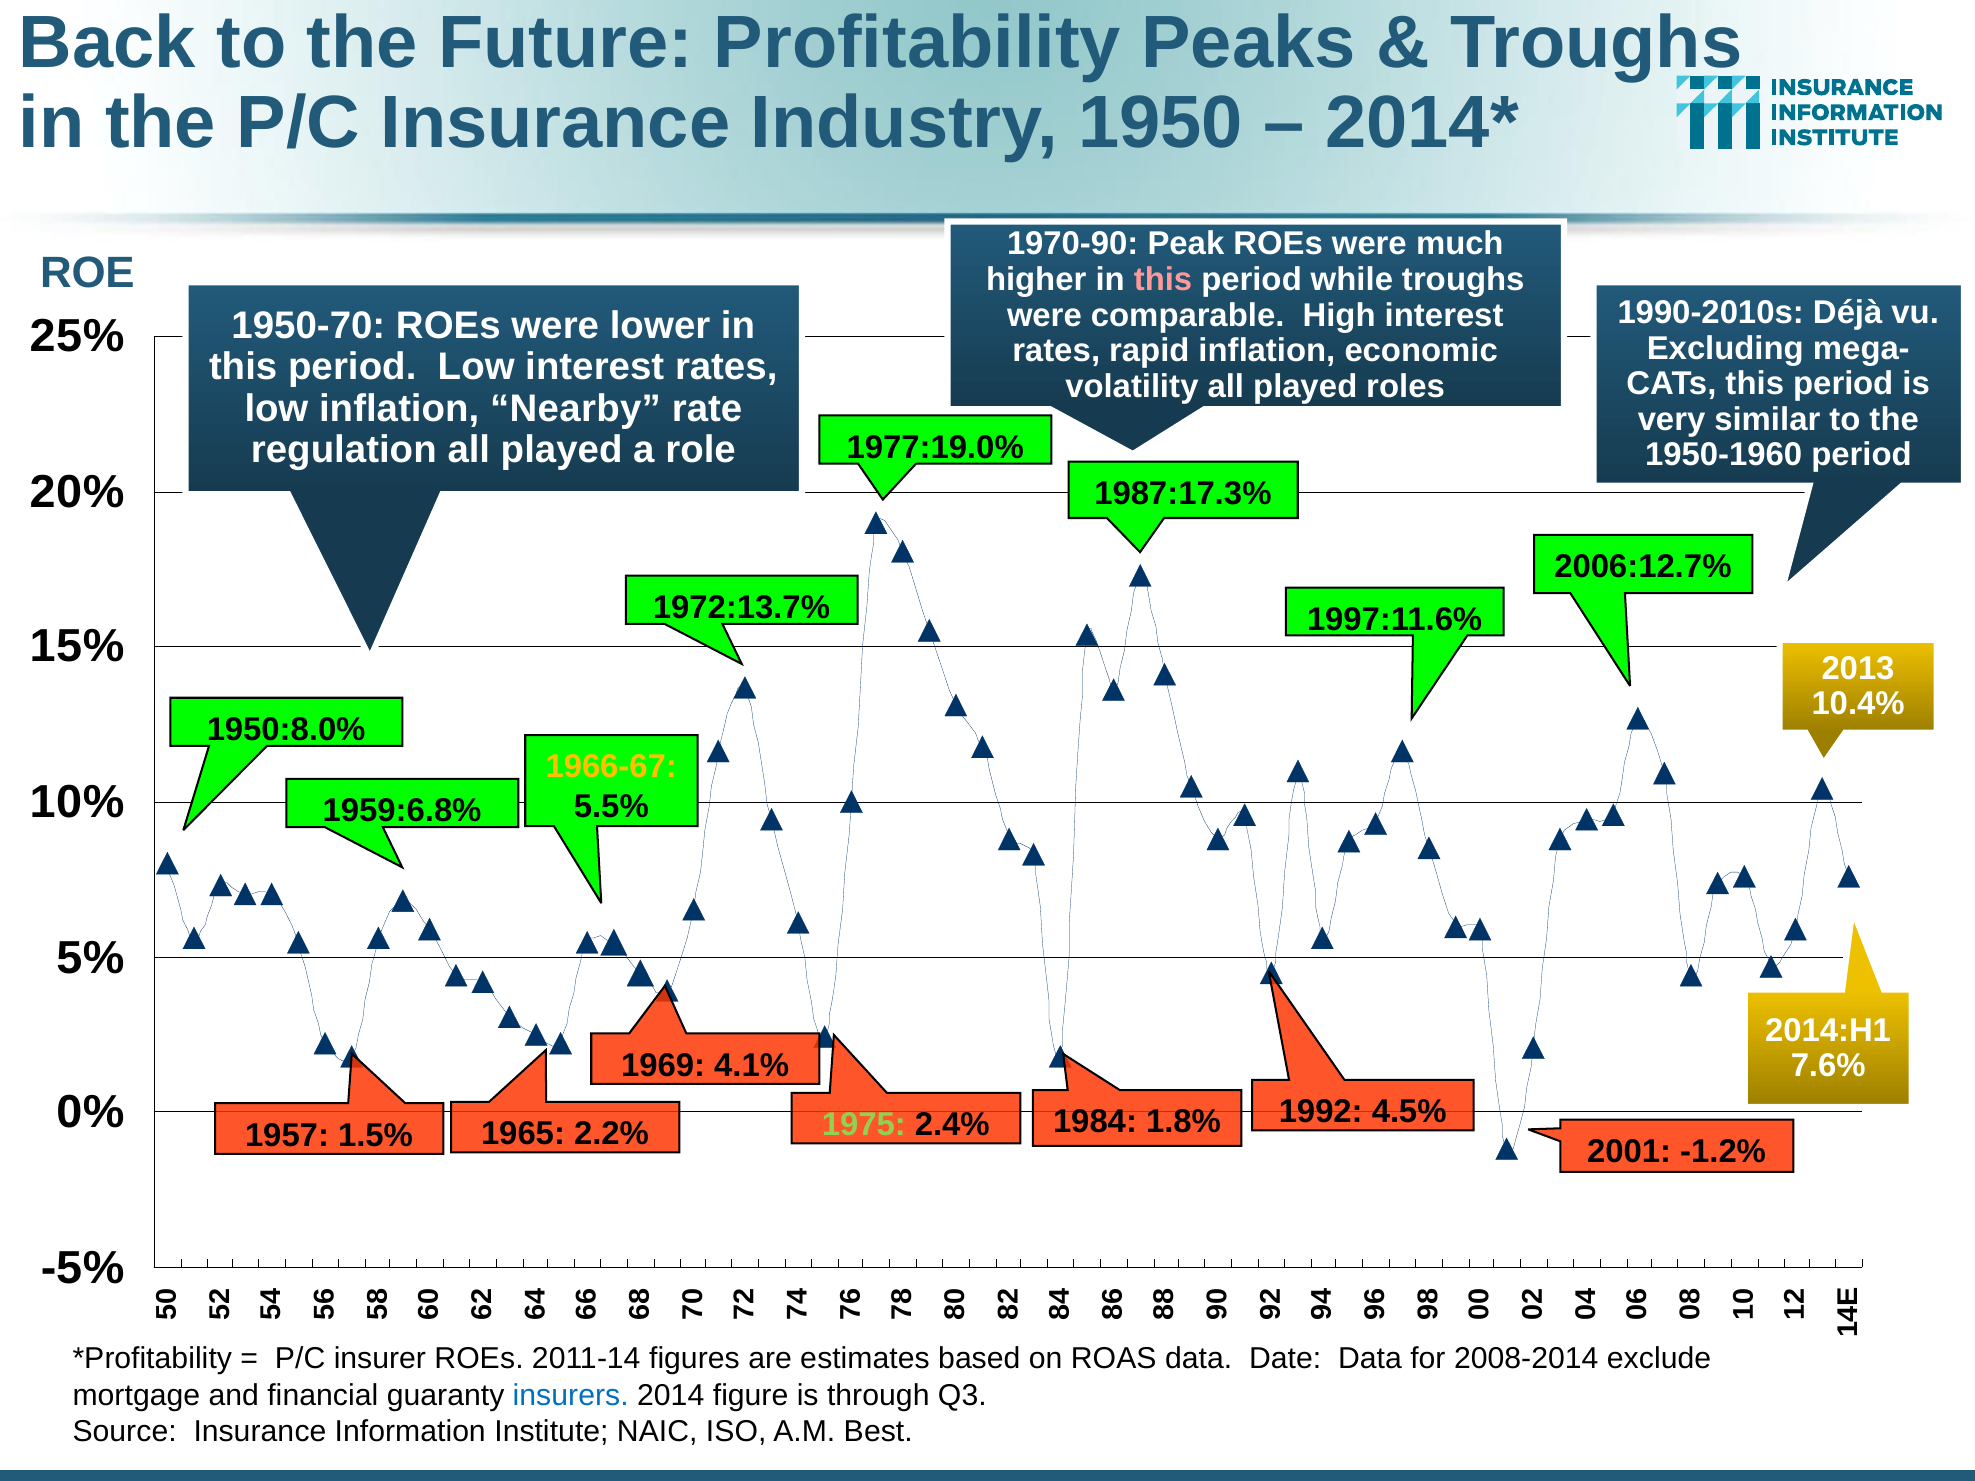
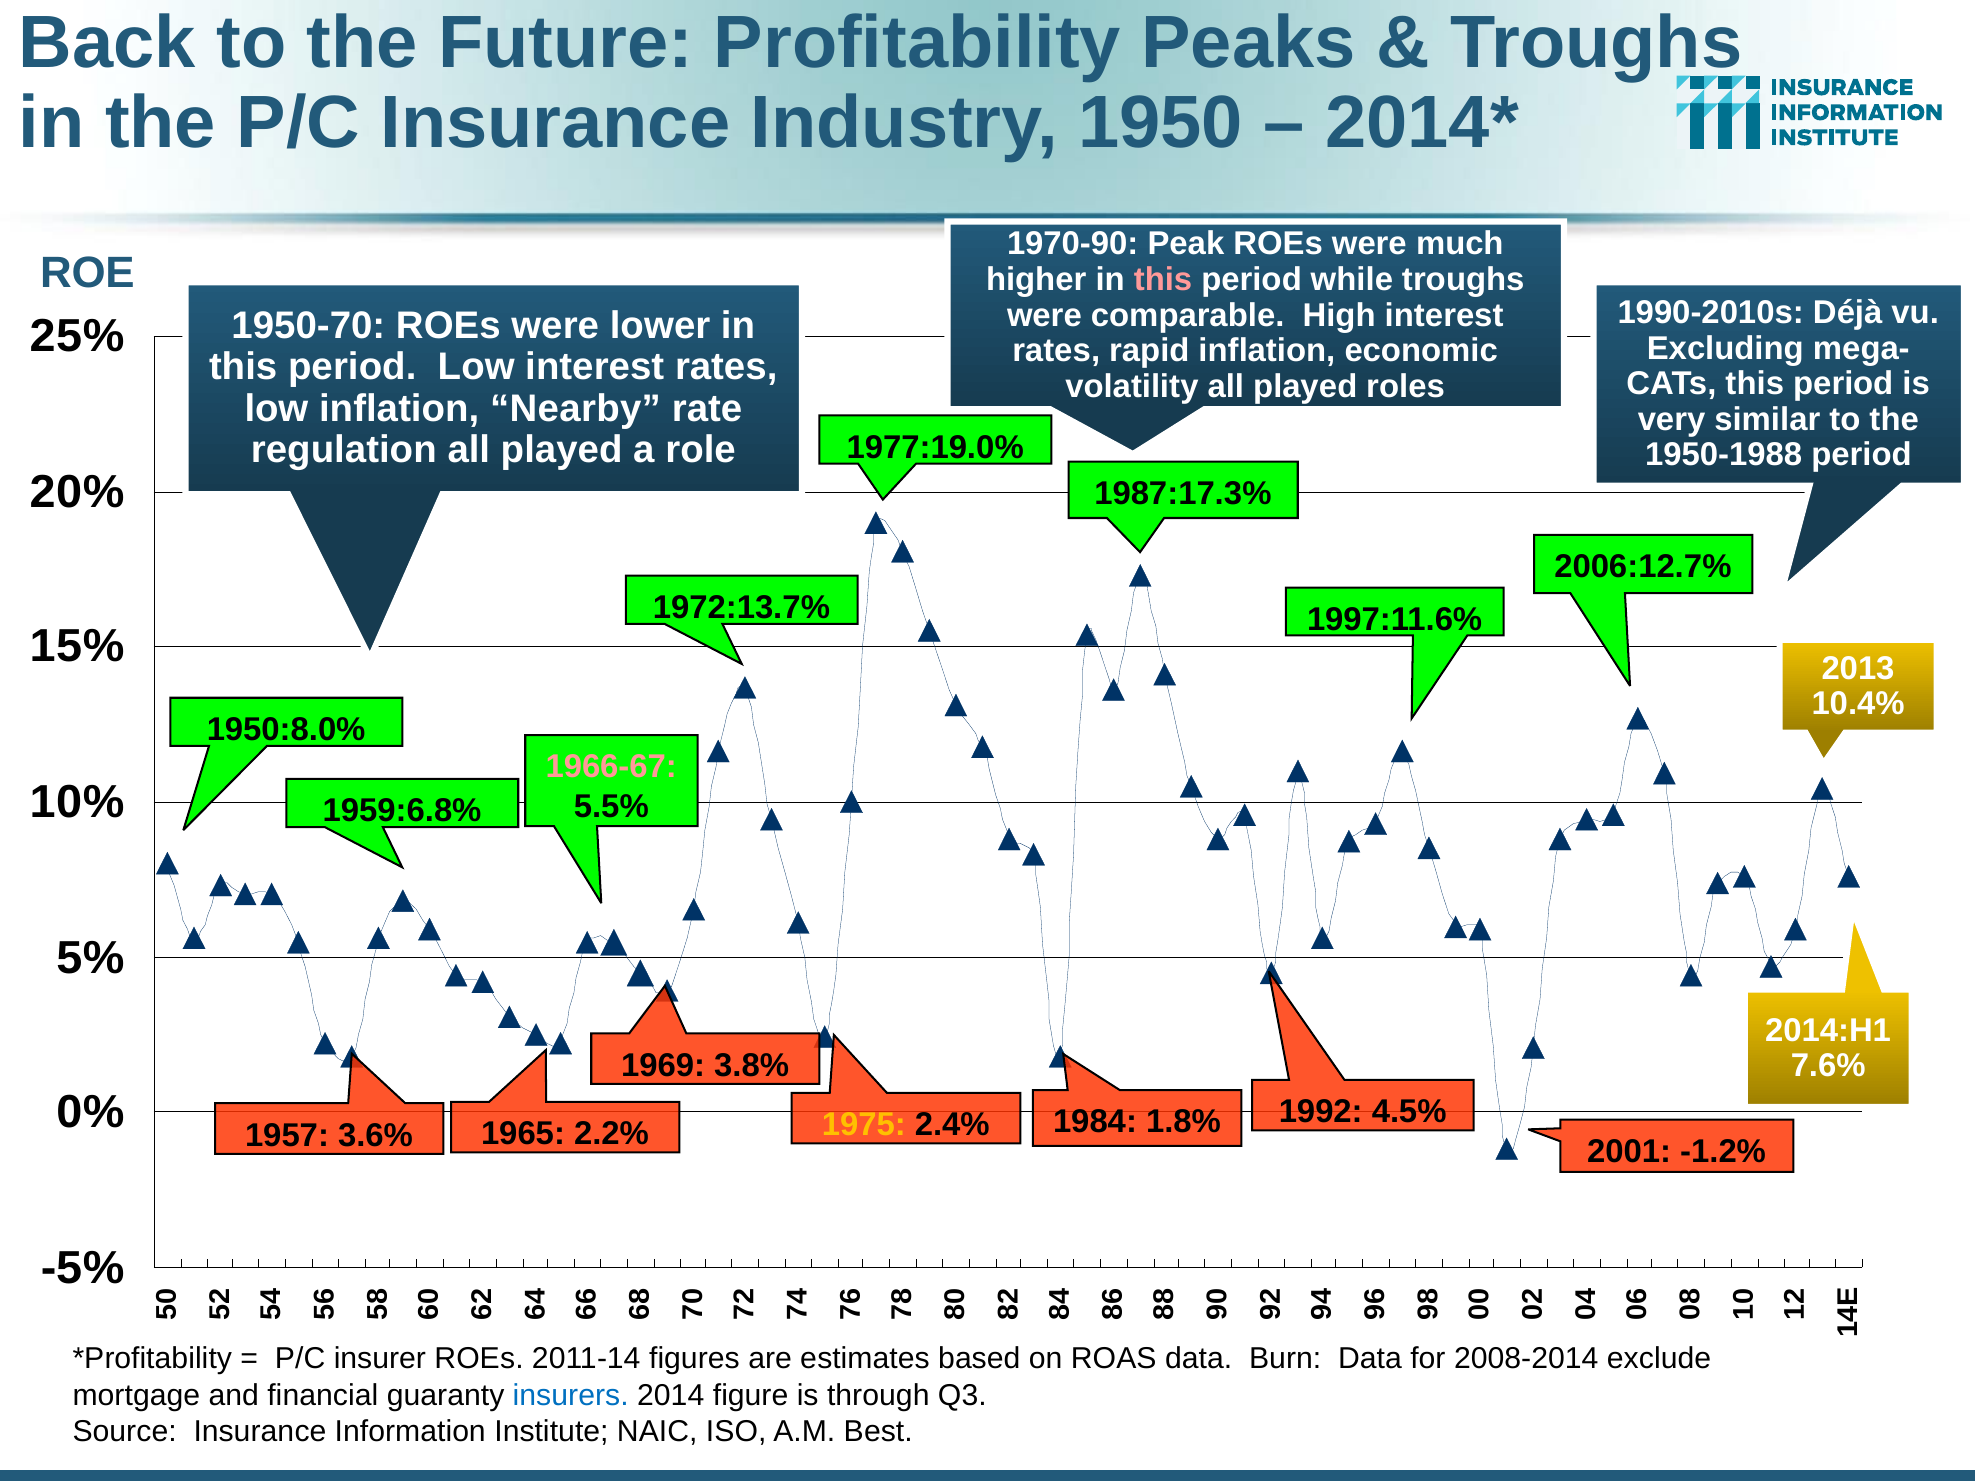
1950-1960: 1950-1960 -> 1950-1988 (1724, 455)
1966-67 colour: yellow -> pink (611, 767)
4.1%: 4.1% -> 3.8% (752, 1065)
1975 colour: light green -> yellow (864, 1125)
1.5%: 1.5% -> 3.6% (376, 1135)
Date: Date -> Burn (1285, 1359)
